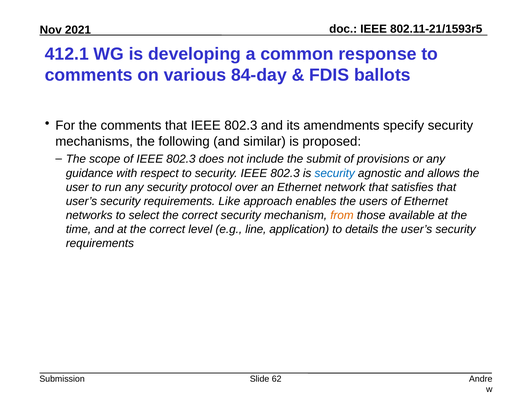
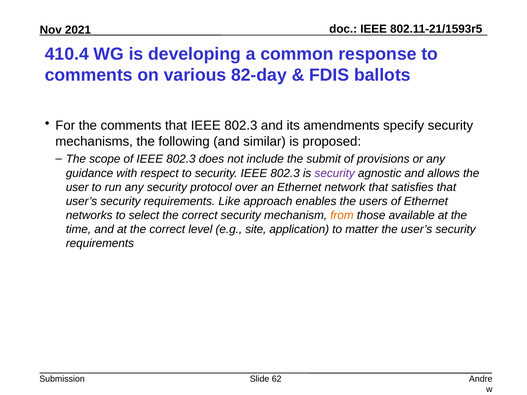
412.1: 412.1 -> 410.4 (67, 54)
84-day: 84-day -> 82-day (259, 75)
security colour: blue -> purple (335, 173)
line: line -> site (256, 229)
details: details -> matter (362, 229)
